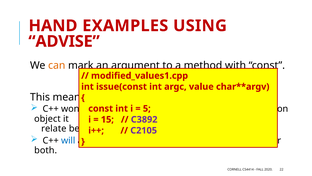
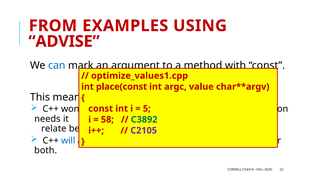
HAND: HAND -> FROM (53, 26)
can colour: orange -> blue (57, 65)
modified_values1.cpp: modified_values1.cpp -> optimize_values1.cpp (140, 76)
issue(const: issue(const -> place(const (122, 86)
object: object -> needs (47, 118)
15: 15 -> 58 (107, 119)
C3892 colour: purple -> green (144, 119)
